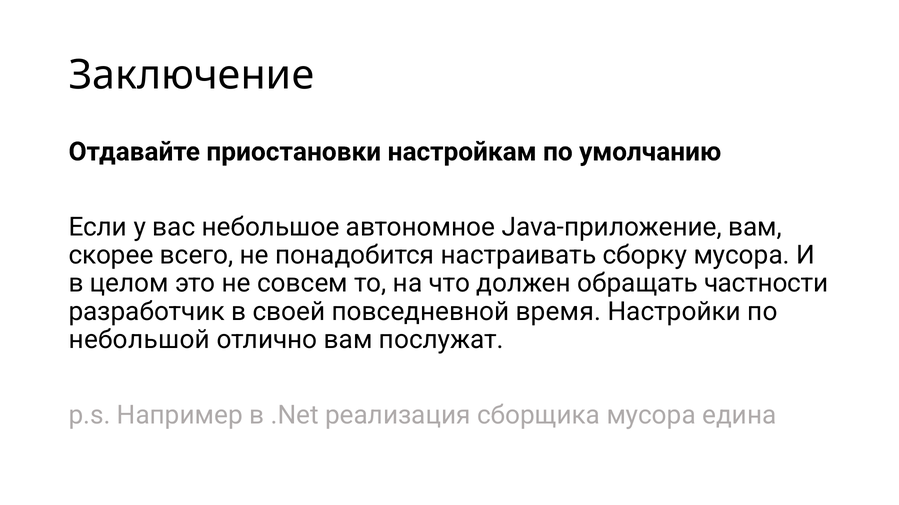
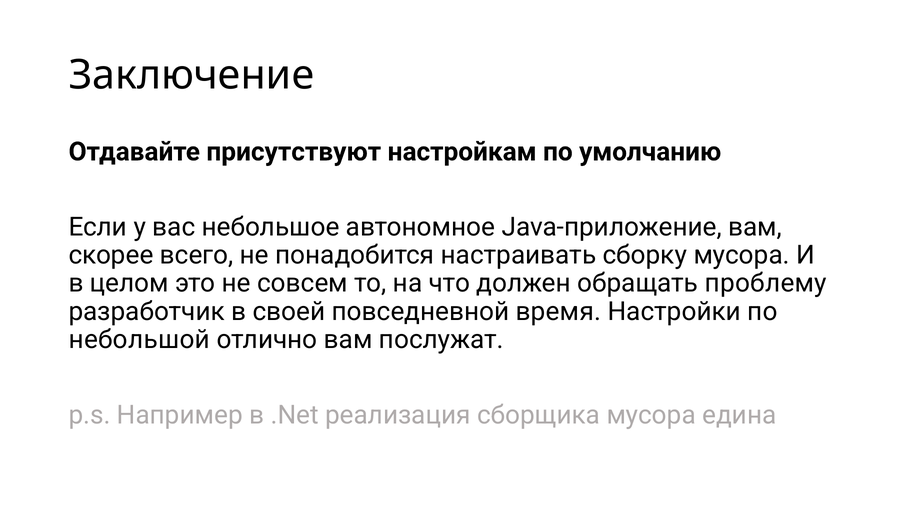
приостановки: приостановки -> присутствуют (294, 152)
частности: частности -> проблему (766, 284)
